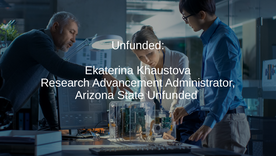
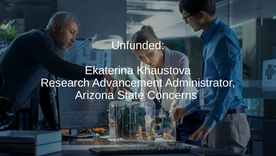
State Unfunded: Unfunded -> Concerns (172, 95)
